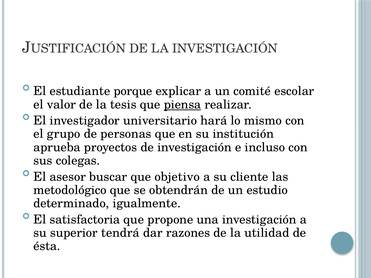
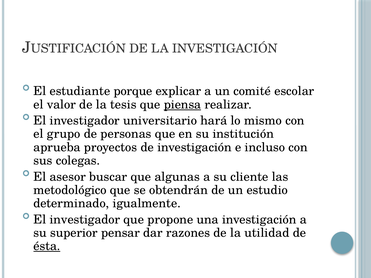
objetivo: objetivo -> algunas (177, 177)
satisfactoria: satisfactoria -> investigador (85, 220)
tendrá: tendrá -> pensar (120, 233)
ésta underline: none -> present (47, 246)
